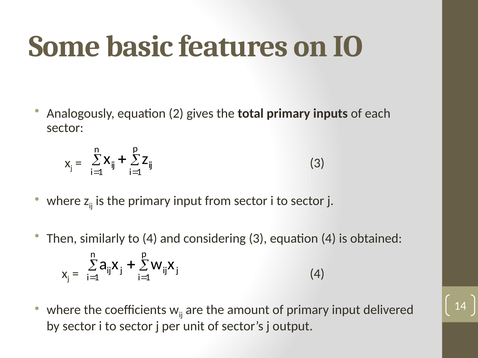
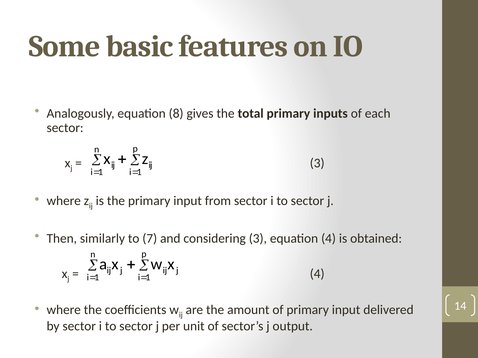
2: 2 -> 8 (176, 113)
to 4: 4 -> 7 (150, 239)
